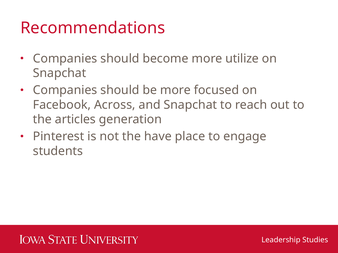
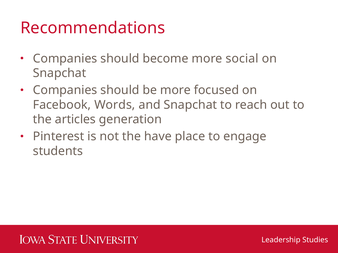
utilize: utilize -> social (242, 59)
Across: Across -> Words (115, 105)
